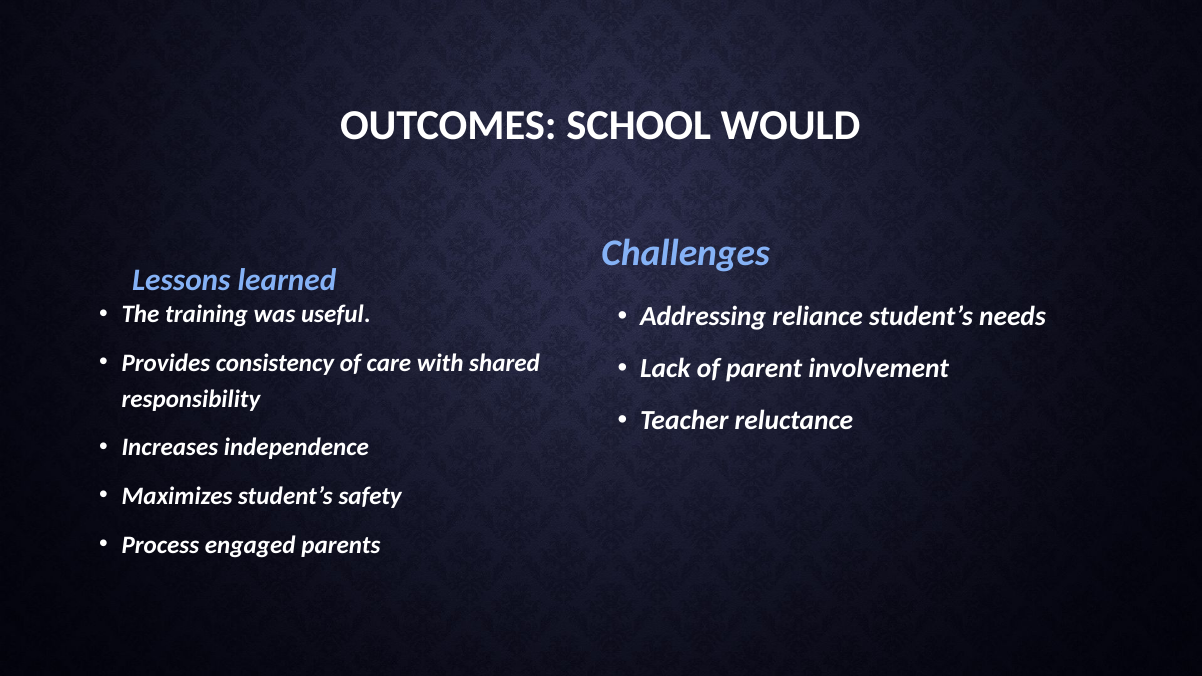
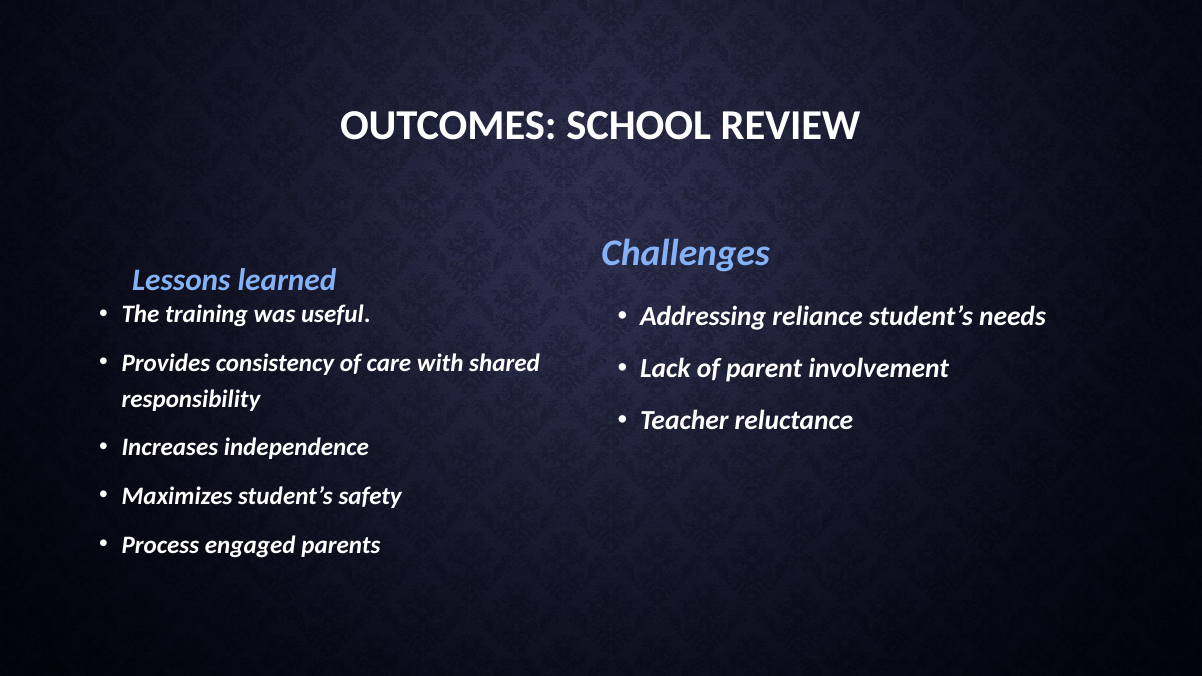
WOULD: WOULD -> REVIEW (791, 125)
